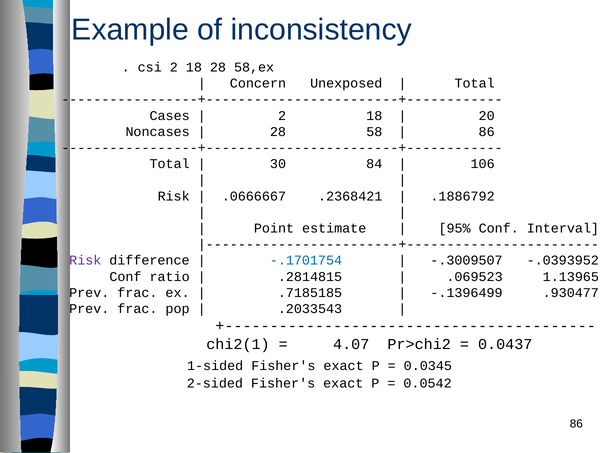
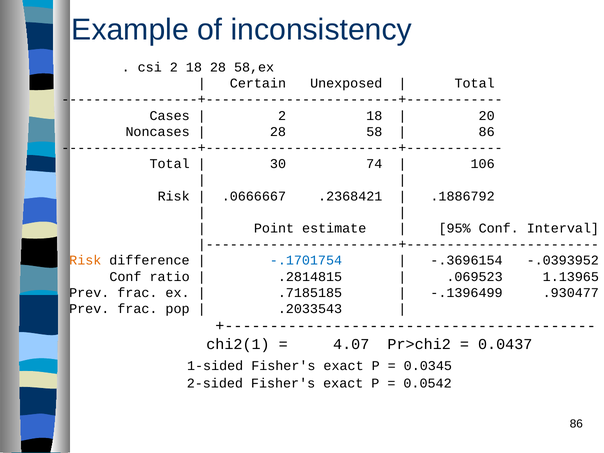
Concern: Concern -> Certain (258, 83)
84: 84 -> 74 (374, 164)
Risk colour: purple -> orange (85, 260)
-.3009507: -.3009507 -> -.3696154 (466, 260)
